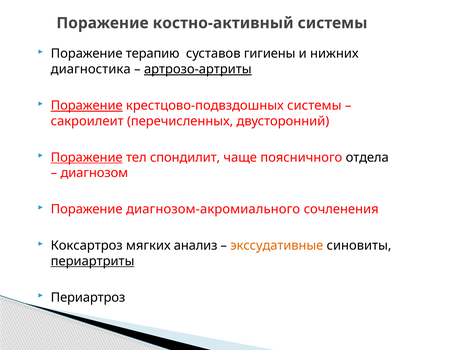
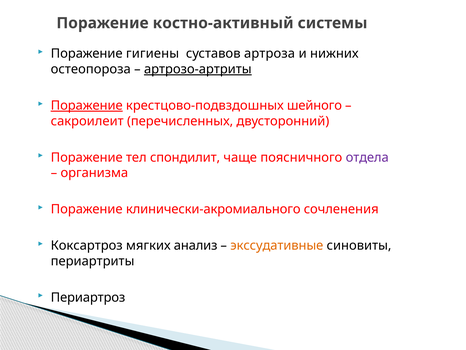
терапию: терапию -> гигиены (153, 54)
гигиены: гигиены -> артроза (270, 54)
диагностика: диагностика -> остеопороза (91, 69)
крестцово-подвздошных системы: системы -> шейного (314, 105)
Поражение underline: present -> none (87, 157)
отдела colour: black -> purple (367, 157)
диагнозом: диагнозом -> организма (94, 173)
диагнозом-акромиального: диагнозом-акромиального -> клинически-акромиального (213, 209)
периартриты underline: present -> none (93, 261)
